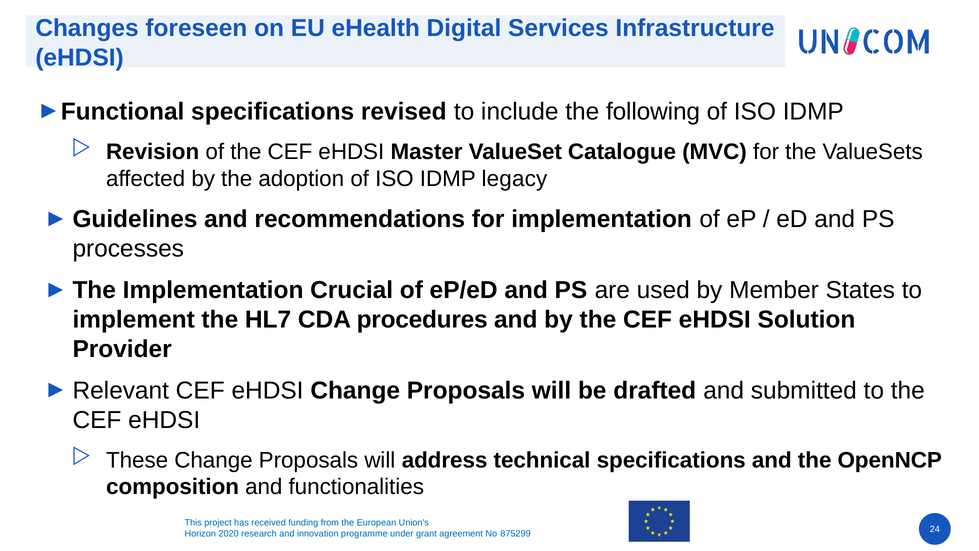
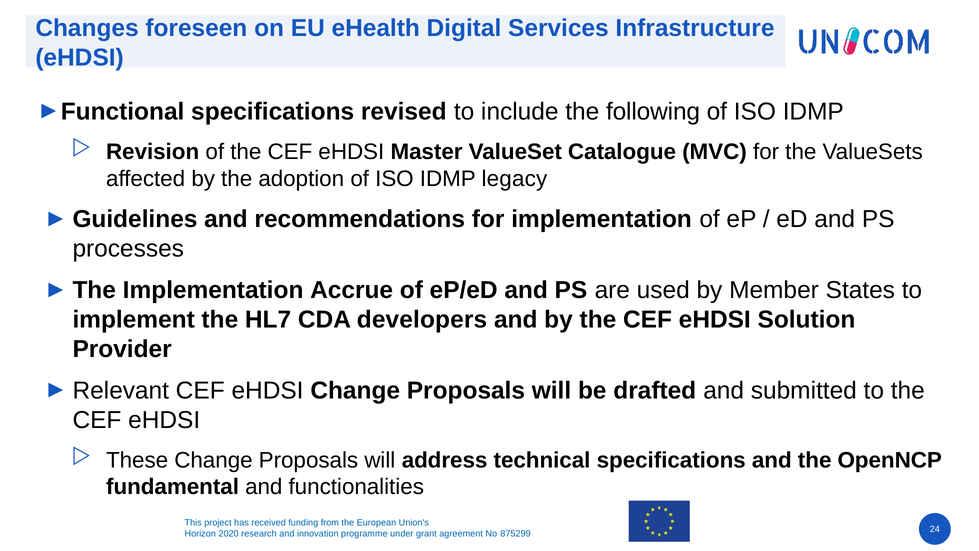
Crucial: Crucial -> Accrue (352, 290)
procedures: procedures -> developers (422, 320)
composition: composition -> fundamental (173, 487)
